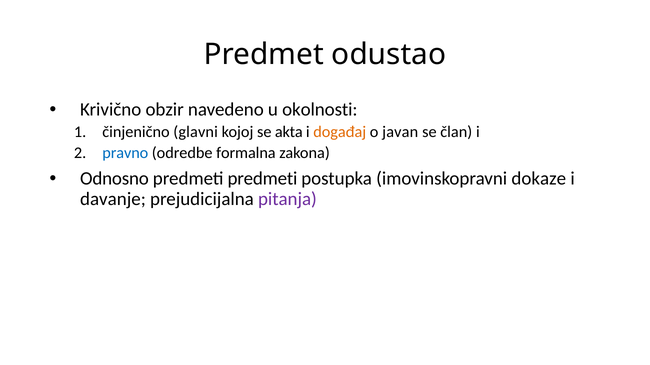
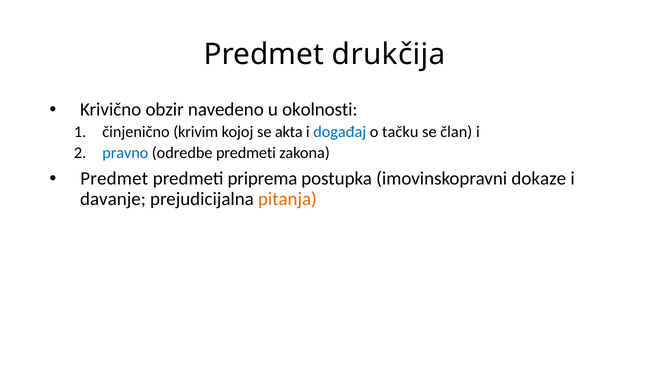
odustao: odustao -> drukčija (389, 55)
glavni: glavni -> krivim (196, 132)
događaj colour: orange -> blue (340, 132)
javan: javan -> tačku (400, 132)
odredbe formalna: formalna -> predmeti (246, 153)
Odnosno: Odnosno -> Predmet (114, 179)
predmeti predmeti: predmeti -> priprema (262, 179)
pitanja colour: purple -> orange (287, 199)
